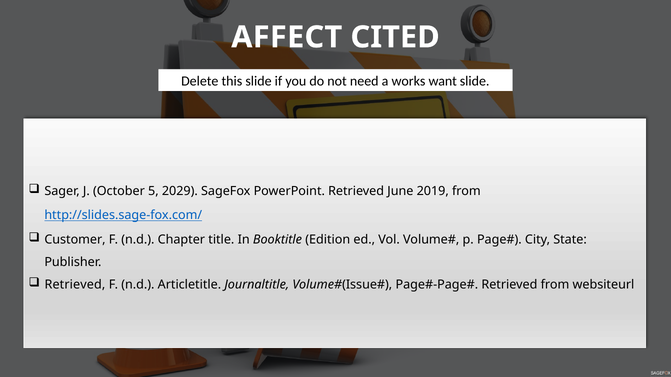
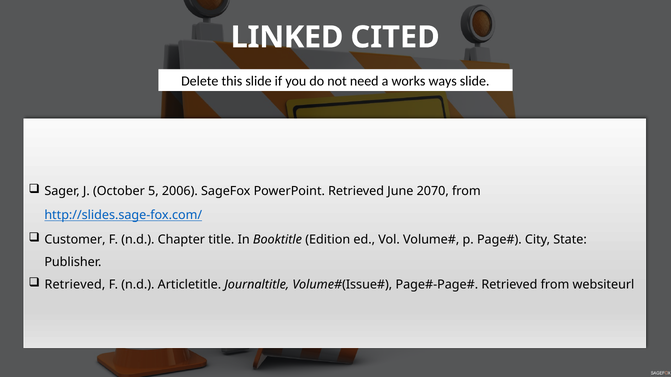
AFFECT: AFFECT -> LINKED (287, 37)
want: want -> ways (443, 81)
2029: 2029 -> 2006 (180, 191)
2019: 2019 -> 2070 (433, 191)
